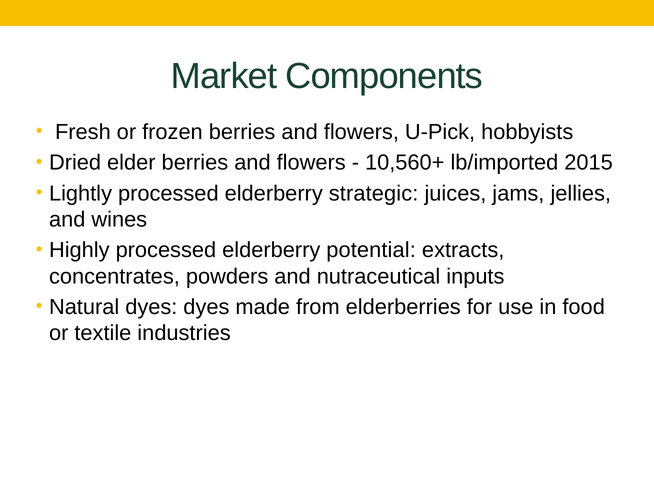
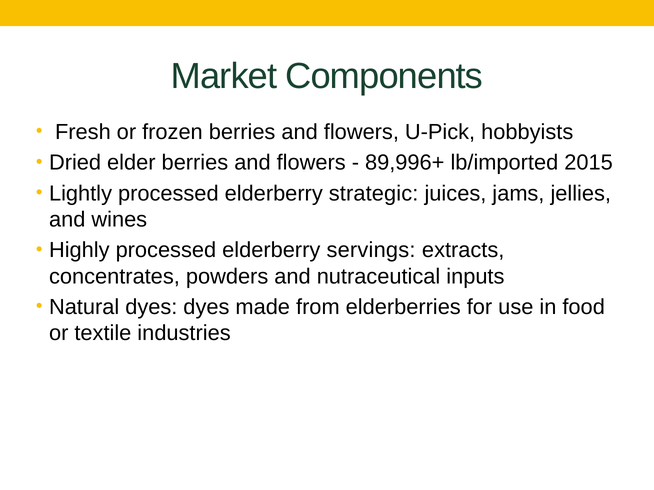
10,560+: 10,560+ -> 89,996+ (405, 163)
potential: potential -> servings (371, 251)
